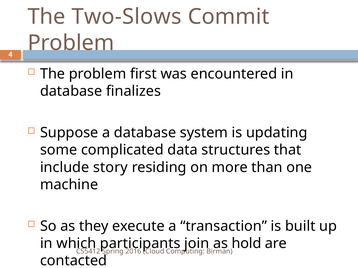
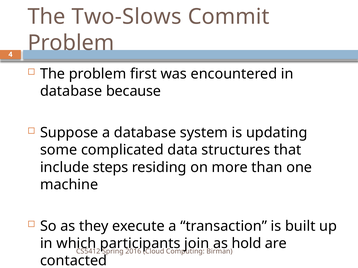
finalizes: finalizes -> because (134, 91)
story: story -> steps (111, 168)
